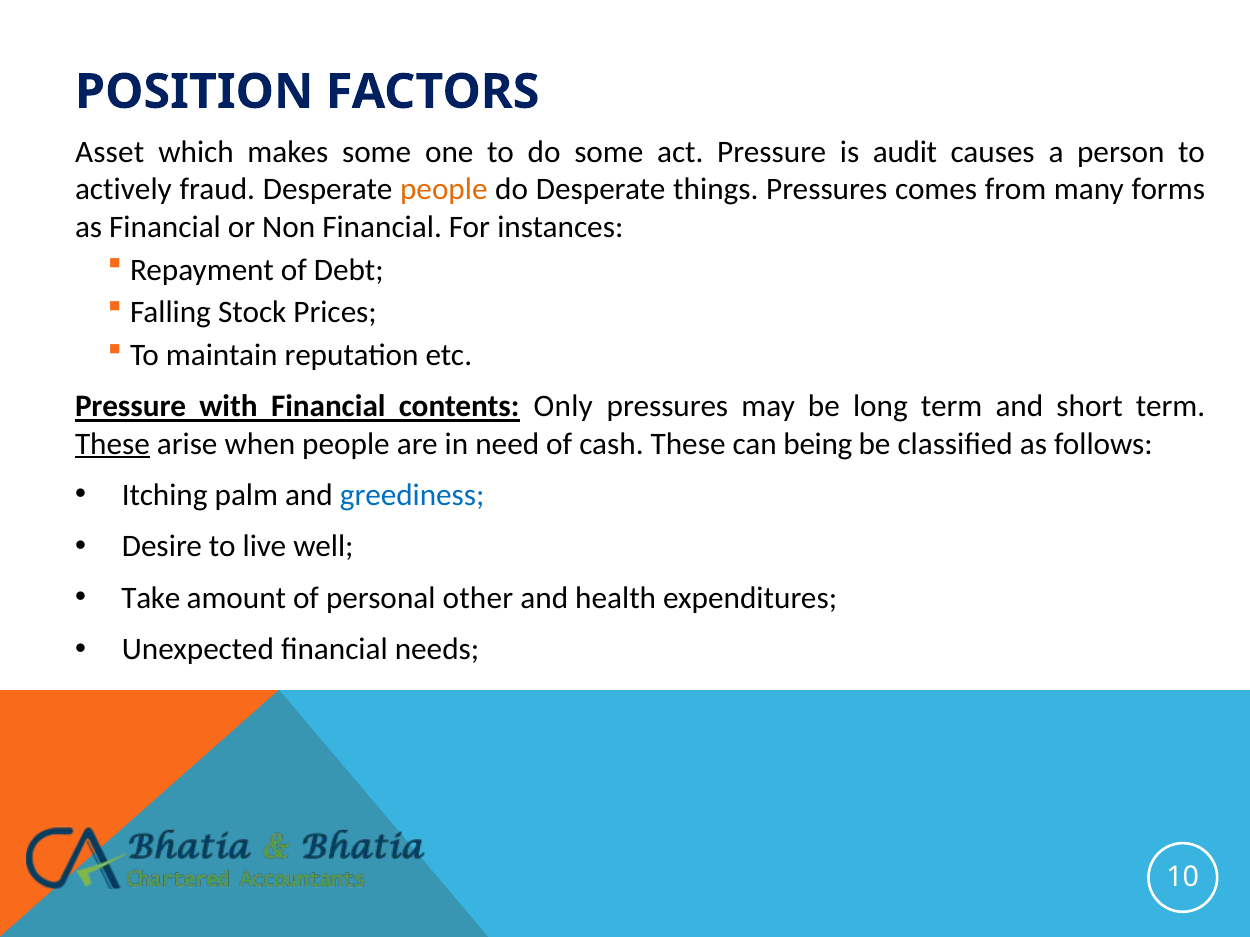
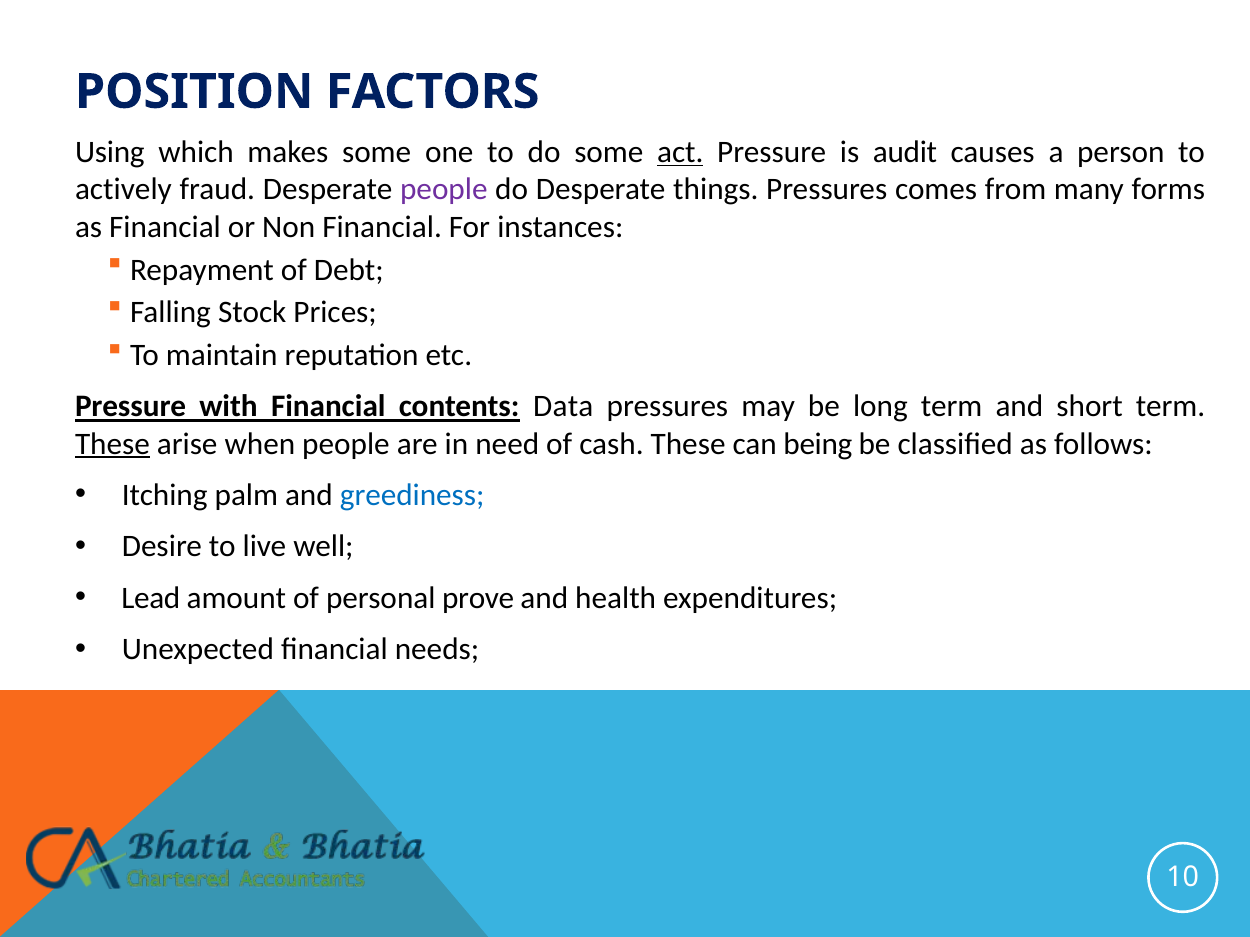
Asset: Asset -> Using (110, 152)
act underline: none -> present (680, 152)
people colour: orange -> purple (444, 190)
Only: Only -> Data (563, 407)
Take: Take -> Lead (151, 598)
other: other -> prove (478, 598)
